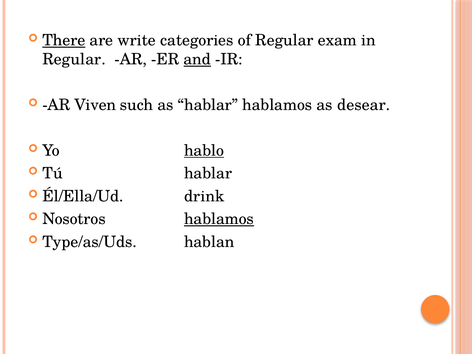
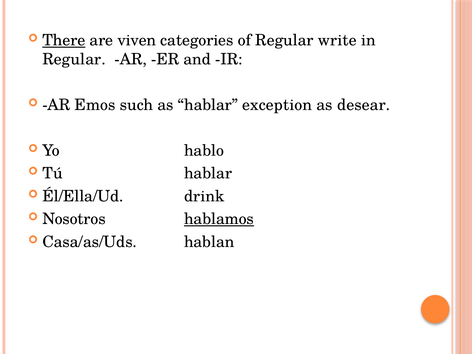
write: write -> viven (137, 40)
exam: exam -> write (337, 40)
and underline: present -> none (197, 59)
Viven: Viven -> Emos (95, 105)
hablar hablamos: hablamos -> exception (277, 105)
hablo underline: present -> none (204, 151)
Type/as/Uds: Type/as/Uds -> Casa/as/Uds (90, 242)
